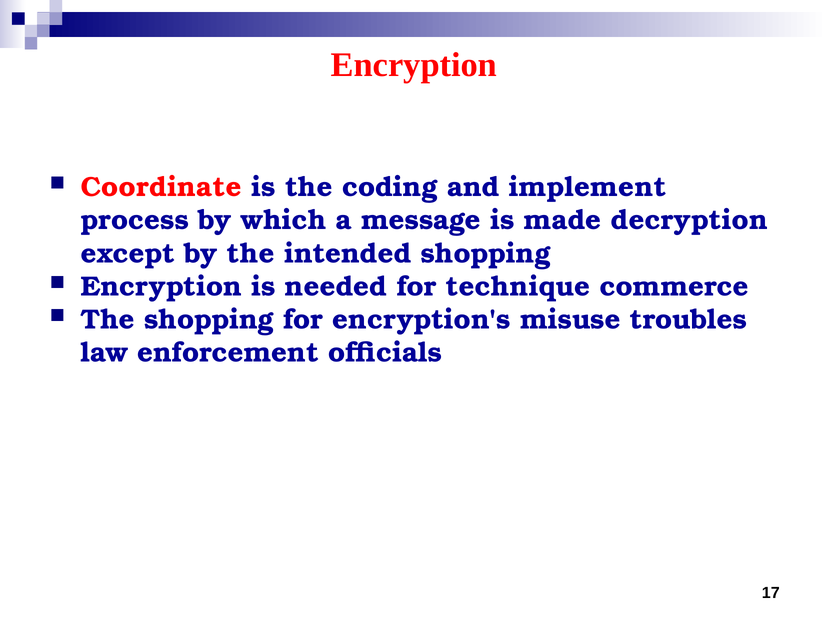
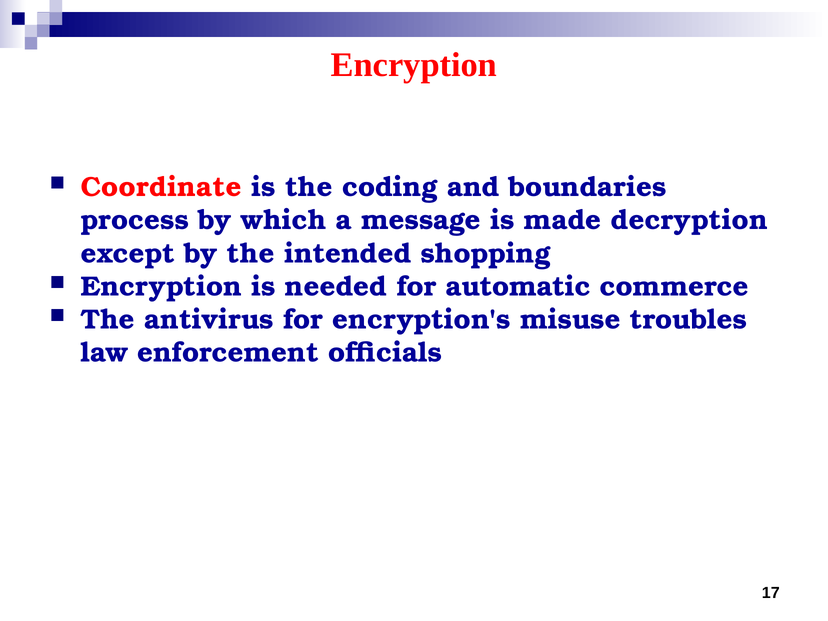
implement: implement -> boundaries (588, 187)
technique: technique -> automatic (518, 287)
The shopping: shopping -> antivirus (209, 320)
